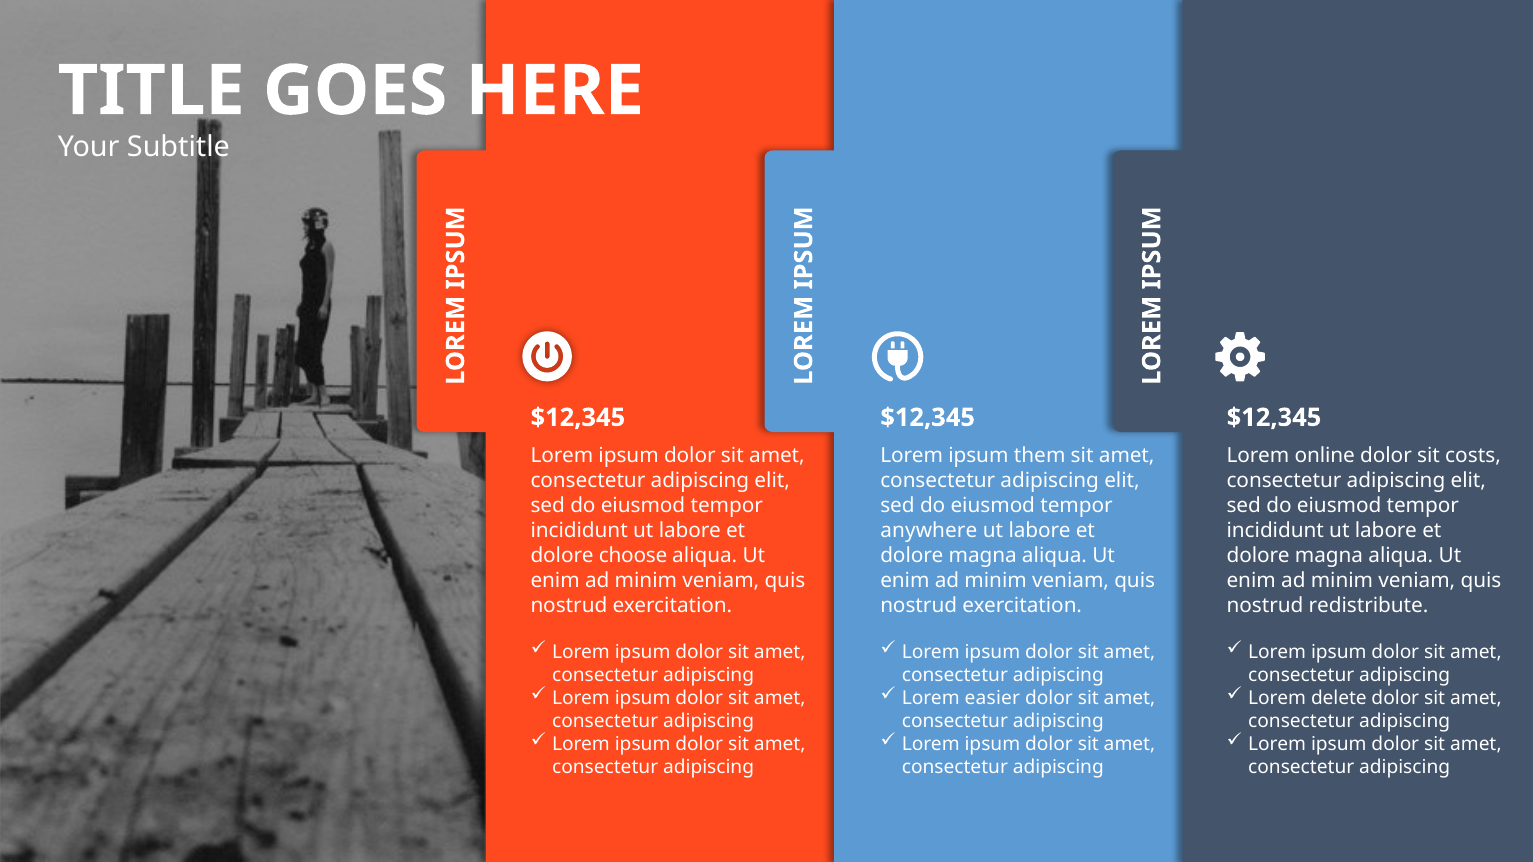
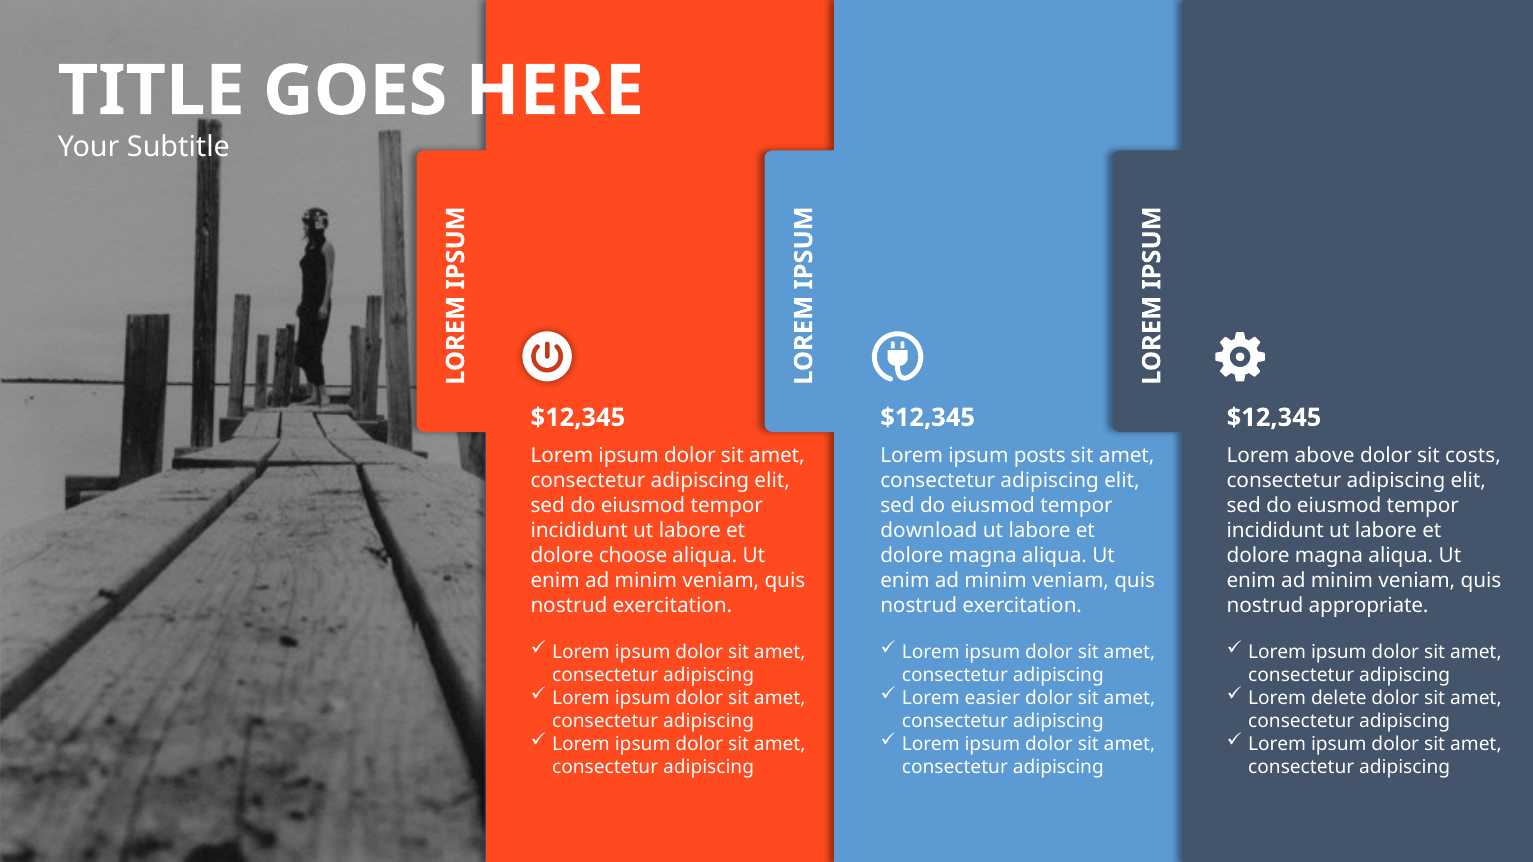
them: them -> posts (1040, 456)
online: online -> above (1325, 456)
anywhere: anywhere -> download (929, 531)
redistribute: redistribute -> appropriate (1369, 606)
